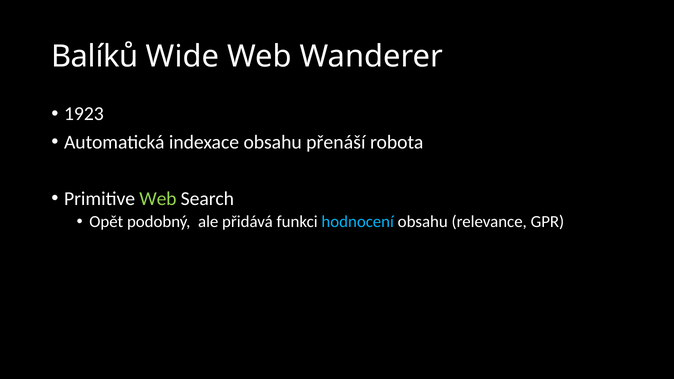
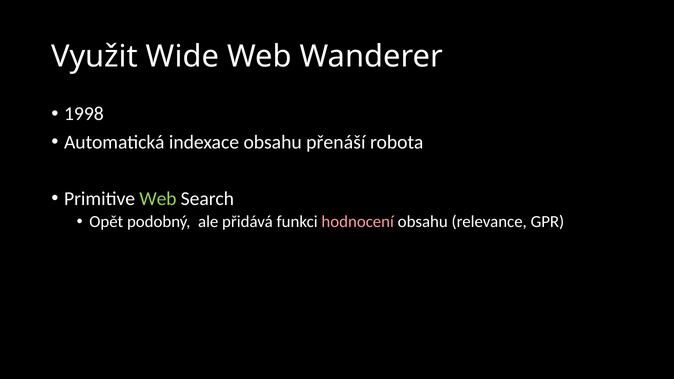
Balíků: Balíků -> Využit (95, 57)
1923: 1923 -> 1998 (84, 114)
hodnocení colour: light blue -> pink (358, 222)
